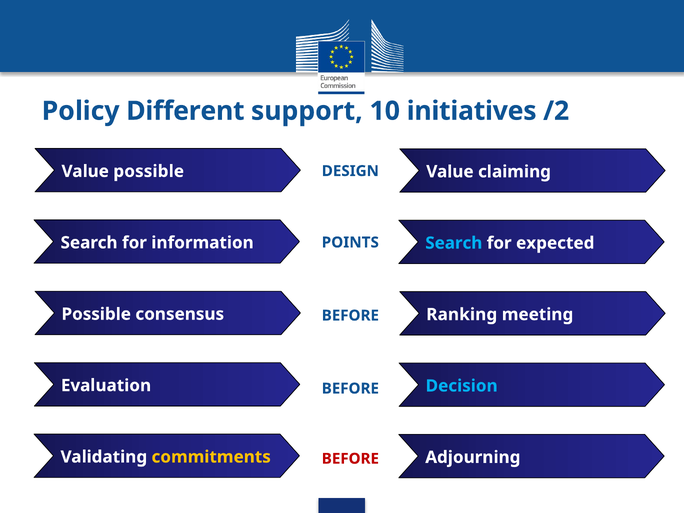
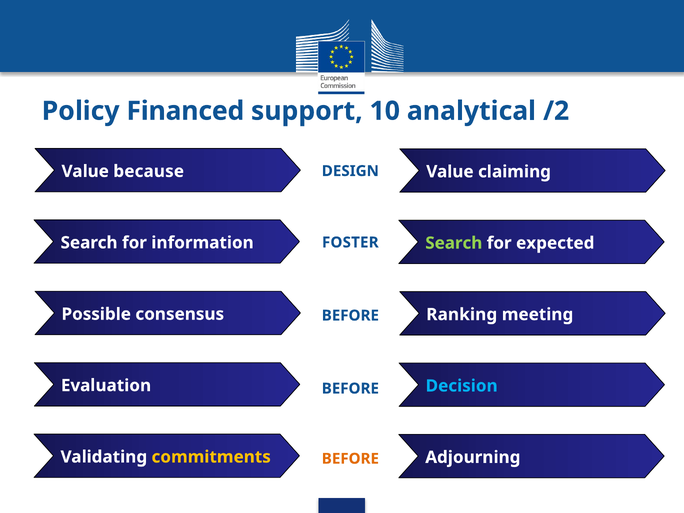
Different: Different -> Financed (185, 111)
initiatives: initiatives -> analytical (472, 111)
Value possible: possible -> because (149, 171)
POINTS: POINTS -> FOSTER (350, 242)
Search colour: light blue -> light green (454, 243)
BEFORE colour: red -> orange (350, 459)
